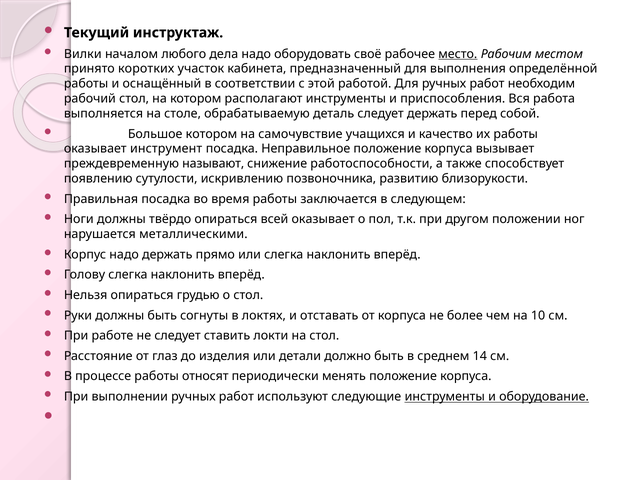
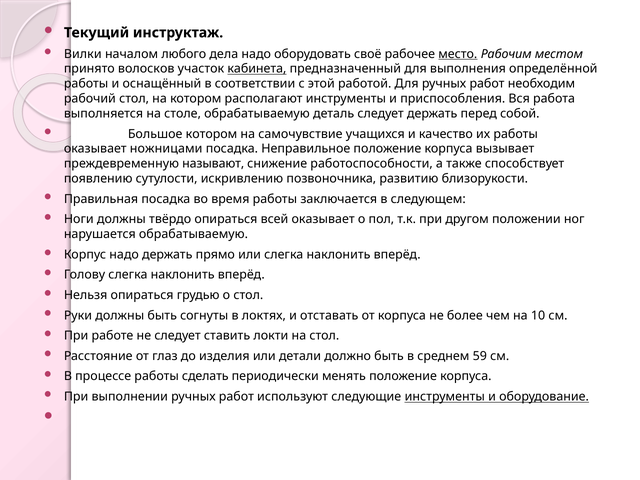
коротких: коротких -> волосков (146, 69)
кабинета underline: none -> present (257, 69)
инструмент: инструмент -> ножницами (166, 149)
нарушается металлическими: металлическими -> обрабатываемую (193, 234)
14: 14 -> 59 (480, 356)
относят: относят -> сделать (205, 376)
